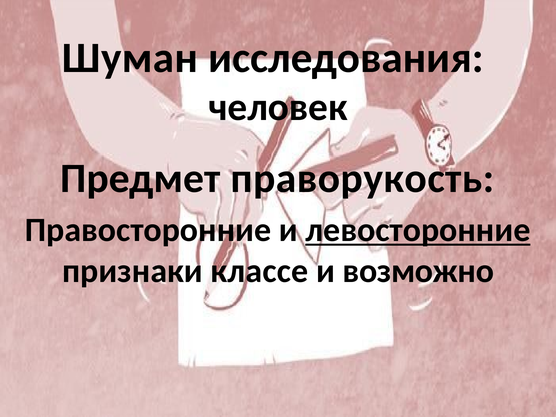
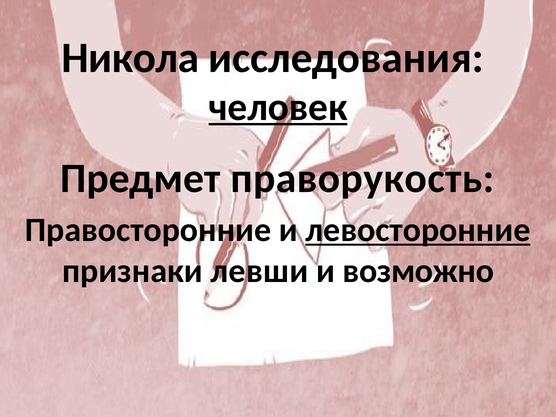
Шуман: Шуман -> Никола (130, 58)
человек underline: none -> present (278, 107)
классе: классе -> левши (259, 271)
